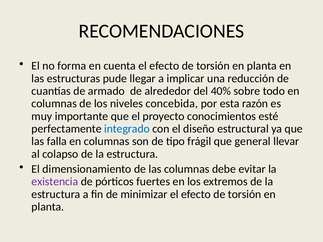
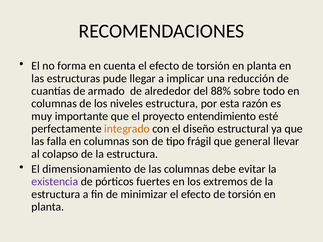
40%: 40% -> 88% (221, 91)
niveles concebida: concebida -> estructura (172, 104)
conocimientos: conocimientos -> entendimiento (222, 116)
integrado colour: blue -> orange (127, 129)
